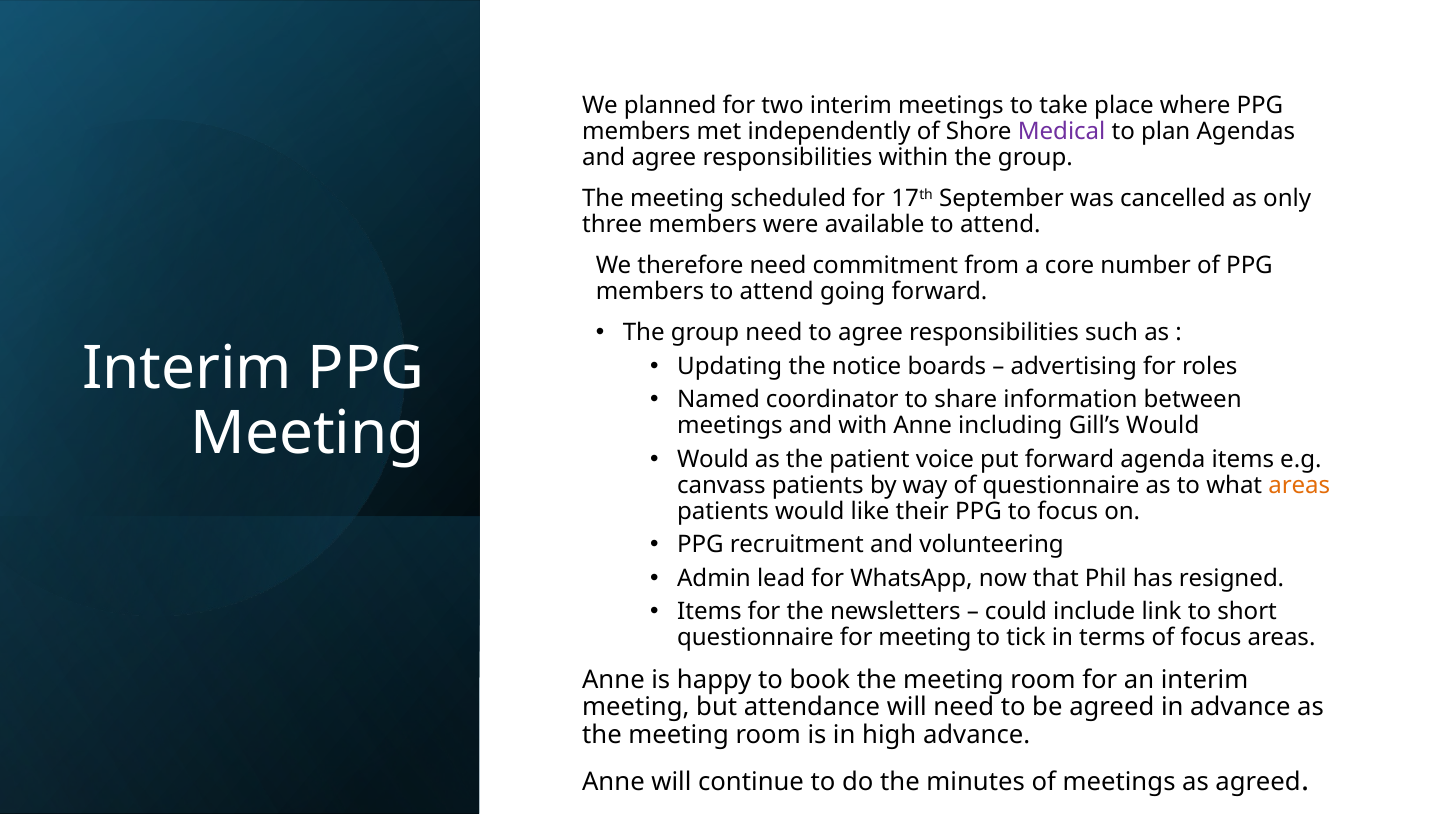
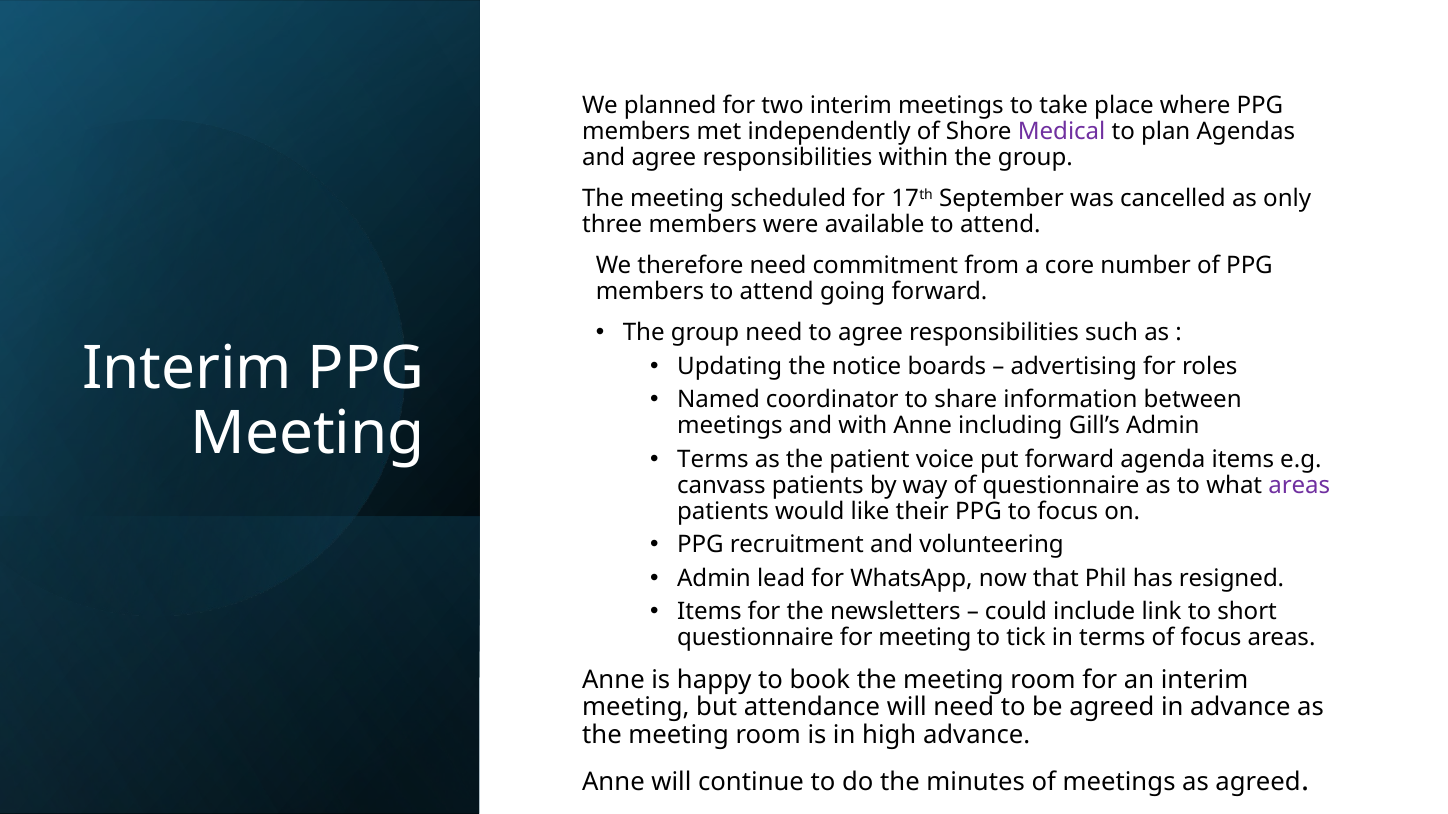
Gill’s Would: Would -> Admin (1163, 426)
Would: Would -> Terms (713, 460)
areas colour: orange -> purple (1299, 486)
